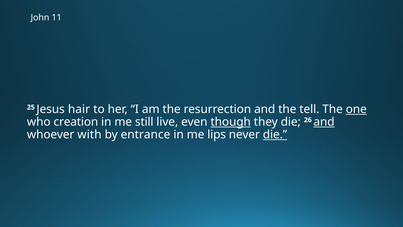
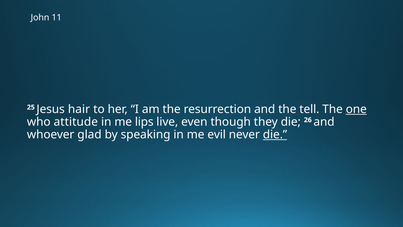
creation: creation -> attitude (76, 122)
still: still -> lips (144, 122)
though underline: present -> none (231, 122)
and underline: present -> none (324, 122)
with: with -> glad (90, 134)
entrance: entrance -> speaking (146, 134)
lips: lips -> evil (217, 134)
